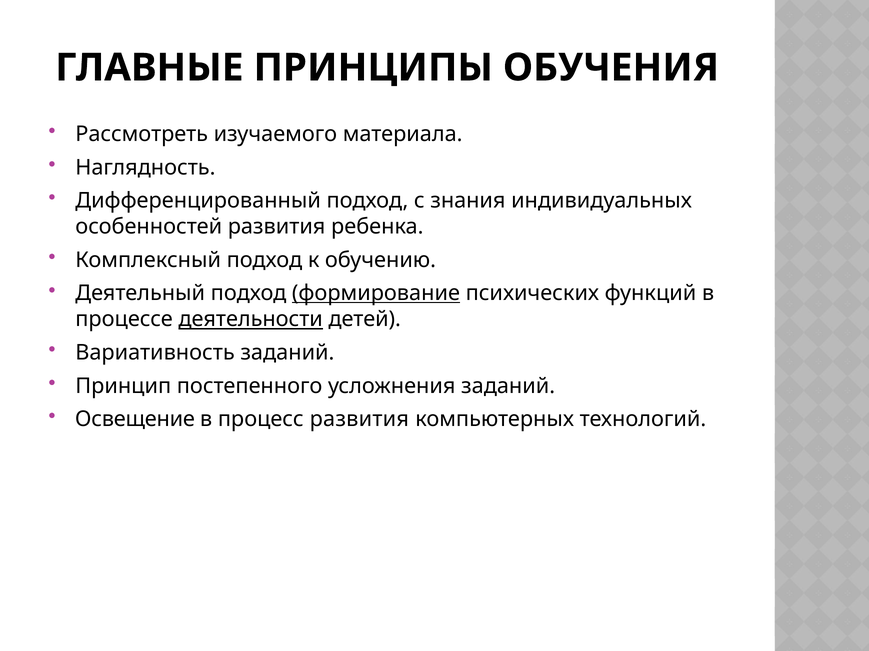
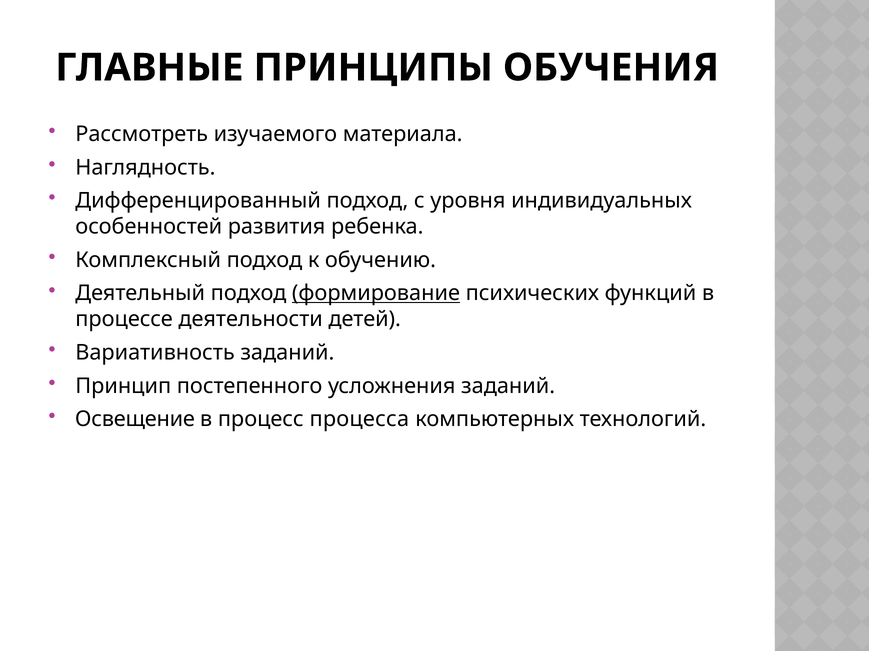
знания: знания -> уровня (468, 201)
деятельности underline: present -> none (251, 320)
процесс развития: развития -> процесса (359, 420)
